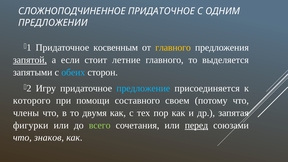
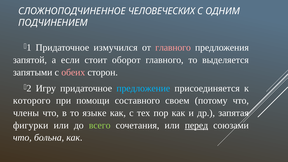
СЛОЖНОПОДЧИНЕННОЕ ПРИДАТОЧНОЕ: ПРИДАТОЧНОЕ -> ЧЕЛОВЕЧЕСКИХ (161, 11)
ПРЕДЛОЖЕНИИ: ПРЕДЛОЖЕНИИ -> ПОДЧИНЕНИЕМ (53, 23)
косвенным: косвенным -> измучился (116, 48)
главного colour: yellow -> pink (173, 48)
запятой underline: present -> none (30, 60)
летние: летние -> оборот (126, 60)
обеих colour: light blue -> pink (73, 72)
двумя: двумя -> языке (94, 113)
знаков: знаков -> больна (49, 138)
